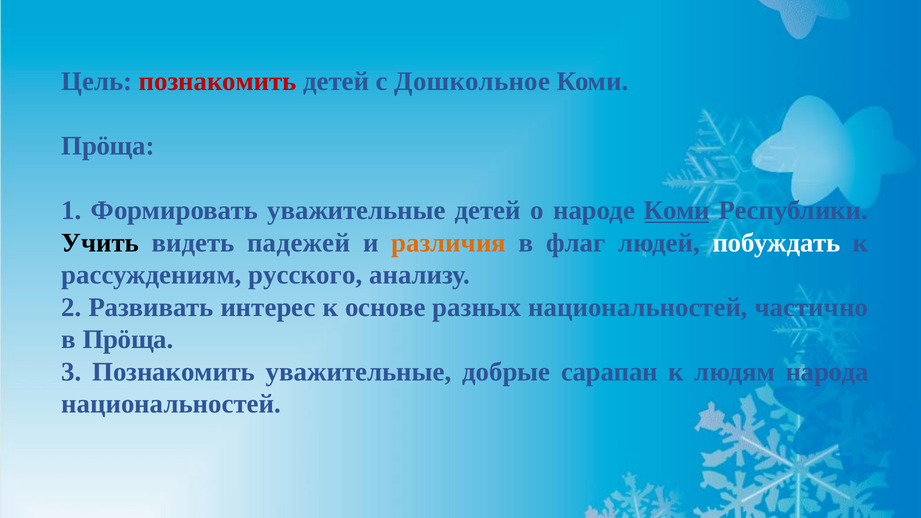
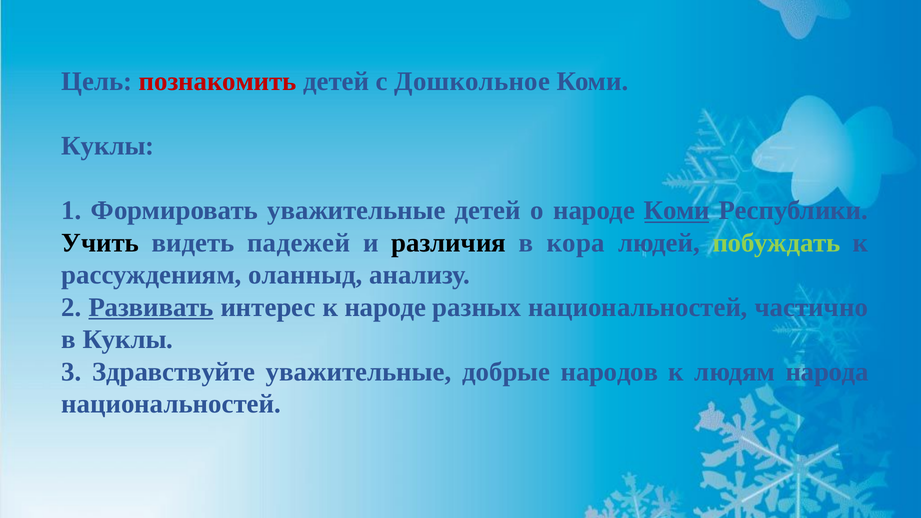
Прӧща: Прӧща -> Куклы (108, 146)
различия colour: orange -> black (449, 243)
флаг: флаг -> кора (576, 243)
побуждать colour: white -> light green (777, 243)
русского: русского -> оланныд (305, 275)
Развивать underline: none -> present (151, 307)
к основе: основе -> народе (385, 307)
в Прӧща: Прӧща -> Куклы (128, 340)
3 Познакомить: Познакомить -> Здравствуйте (174, 372)
сарапан: сарапан -> народов (609, 372)
